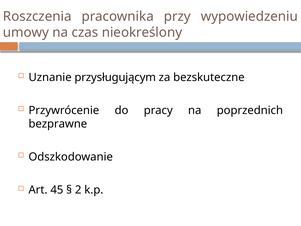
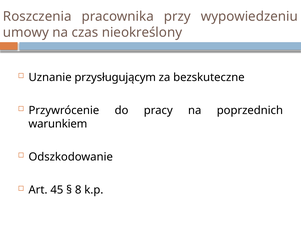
bezprawne: bezprawne -> warunkiem (58, 124)
2: 2 -> 8 (78, 190)
